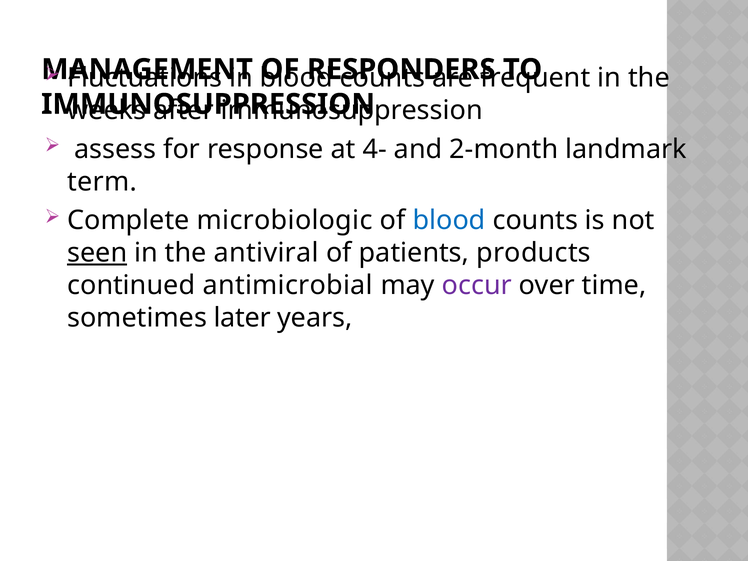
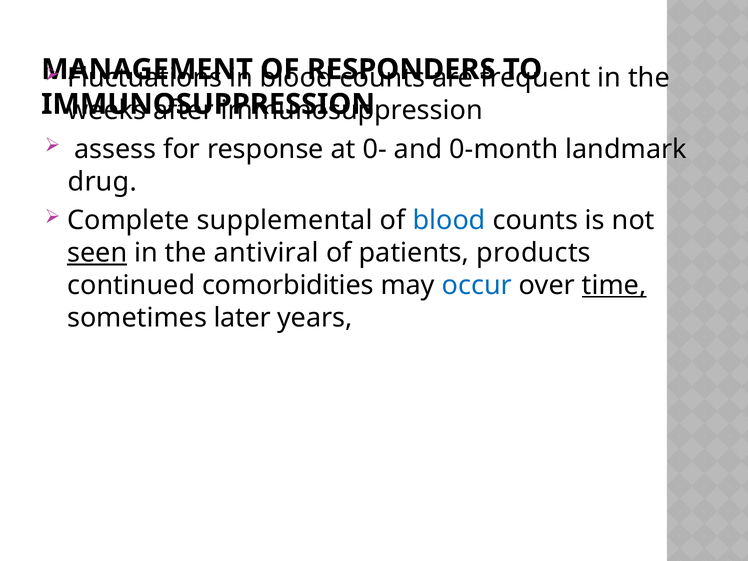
4-: 4- -> 0- (375, 149)
2-month: 2-month -> 0-month (504, 149)
term: term -> drug (102, 182)
microbiologic: microbiologic -> supplemental (285, 220)
antimicrobial: antimicrobial -> comorbidities (288, 285)
occur colour: purple -> blue (477, 285)
time underline: none -> present (614, 285)
